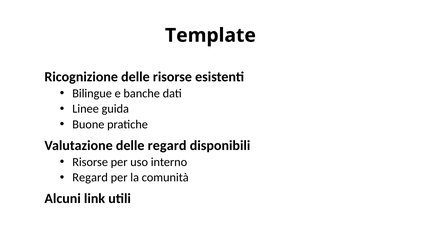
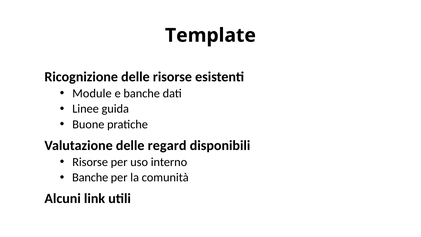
Bilingue: Bilingue -> Module (92, 93)
Regard: Regard -> Banche (90, 177)
